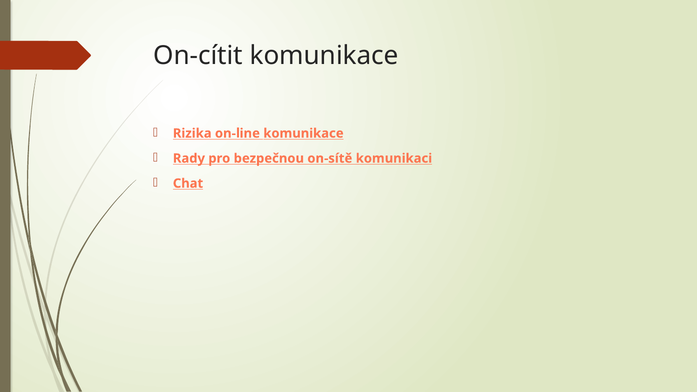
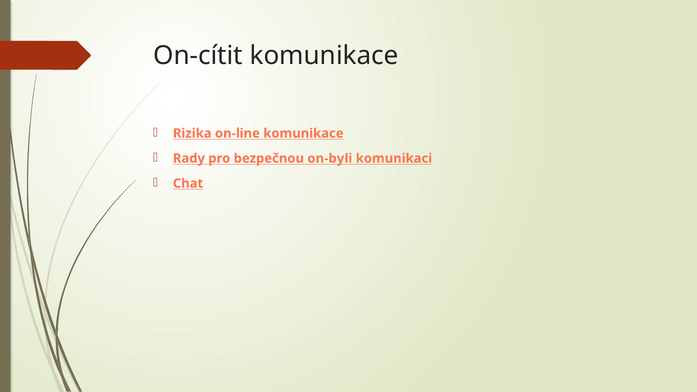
on‑sítě: on‑sítě -> on‑byli (330, 158)
